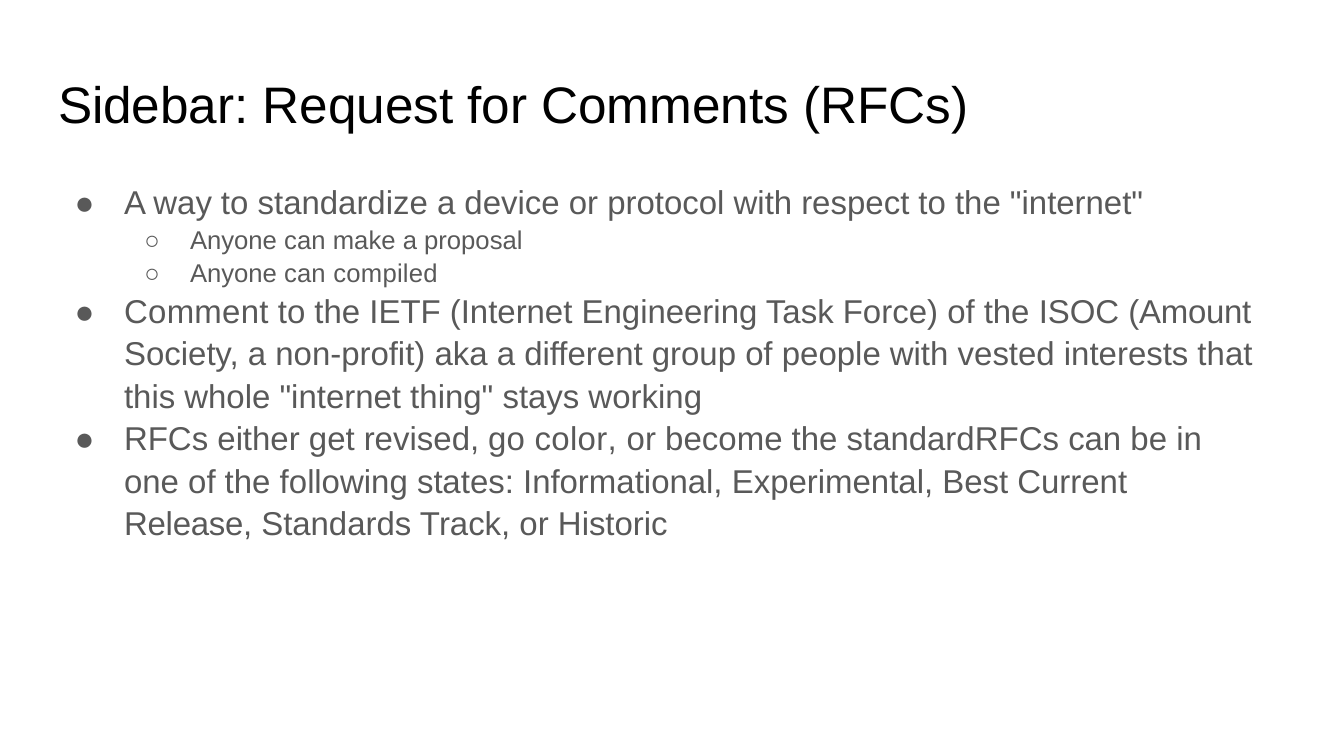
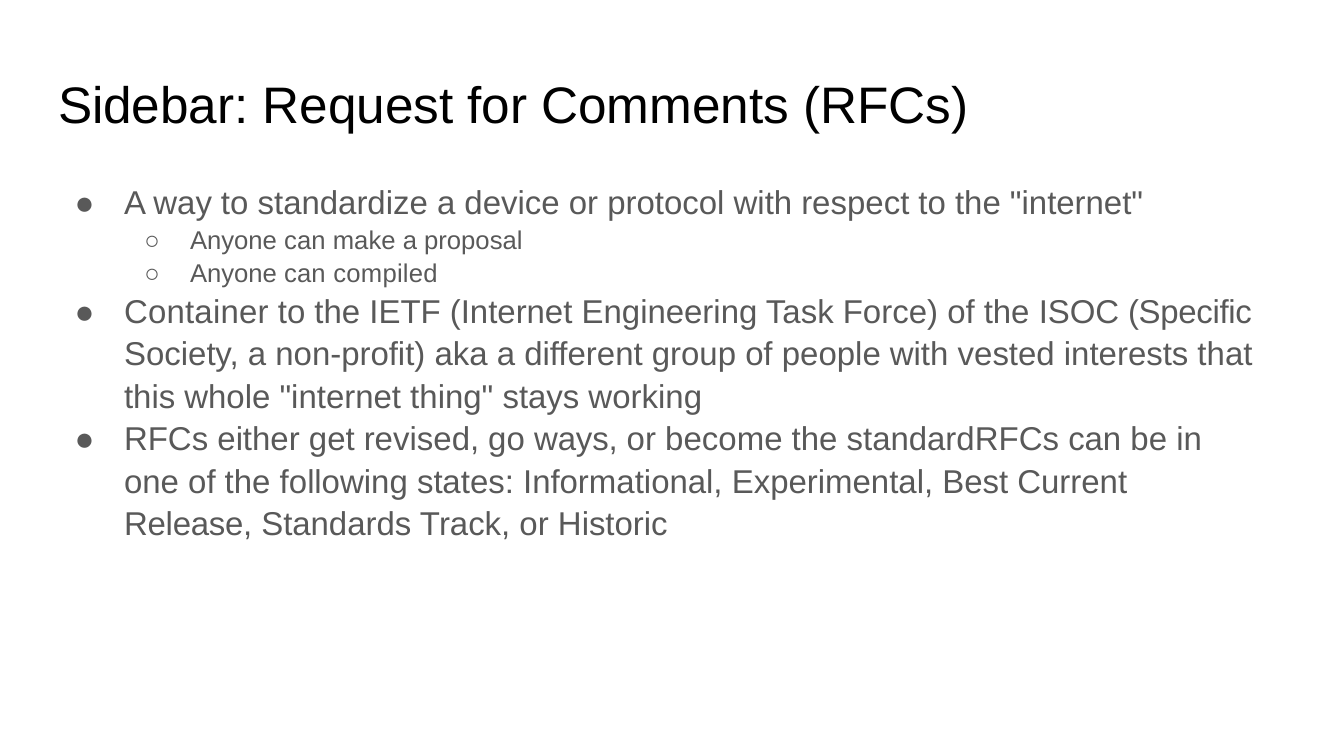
Comment: Comment -> Container (196, 313)
Amount: Amount -> Specific (1190, 313)
color: color -> ways (576, 440)
